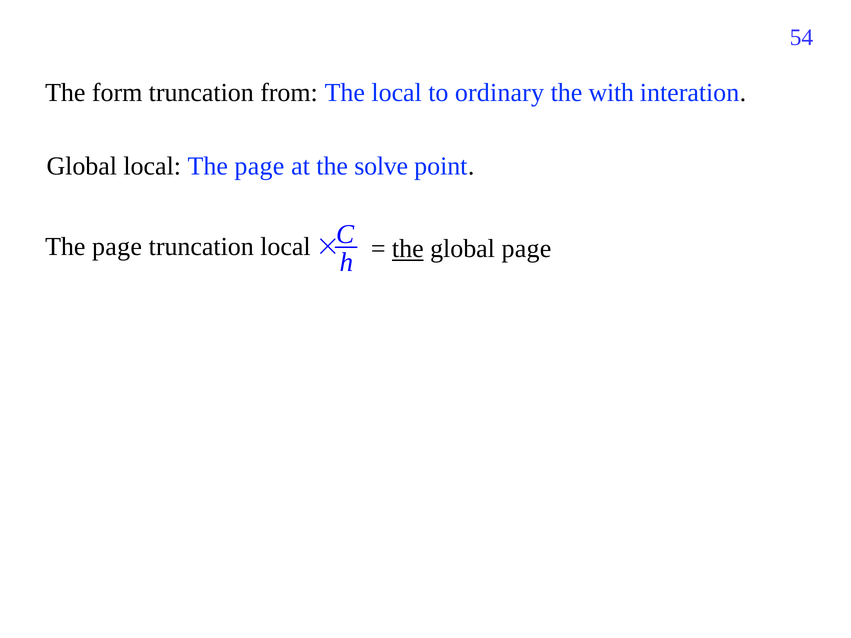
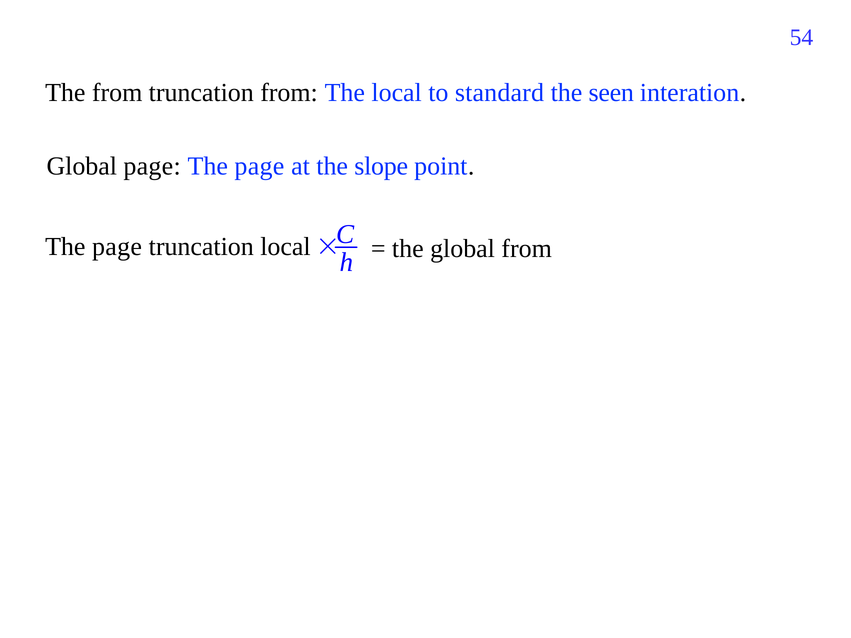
The form: form -> from (117, 93)
ordinary: ordinary -> standard (499, 93)
with: with -> seen (611, 93)
Global local: local -> page (152, 166)
solve: solve -> slope (381, 166)
the underline: present -> none (408, 249)
global page: page -> from (527, 249)
